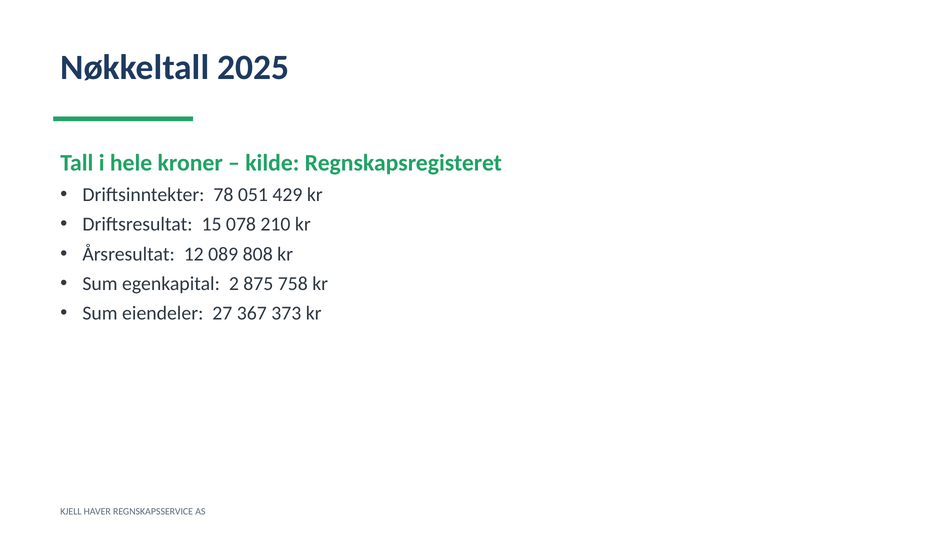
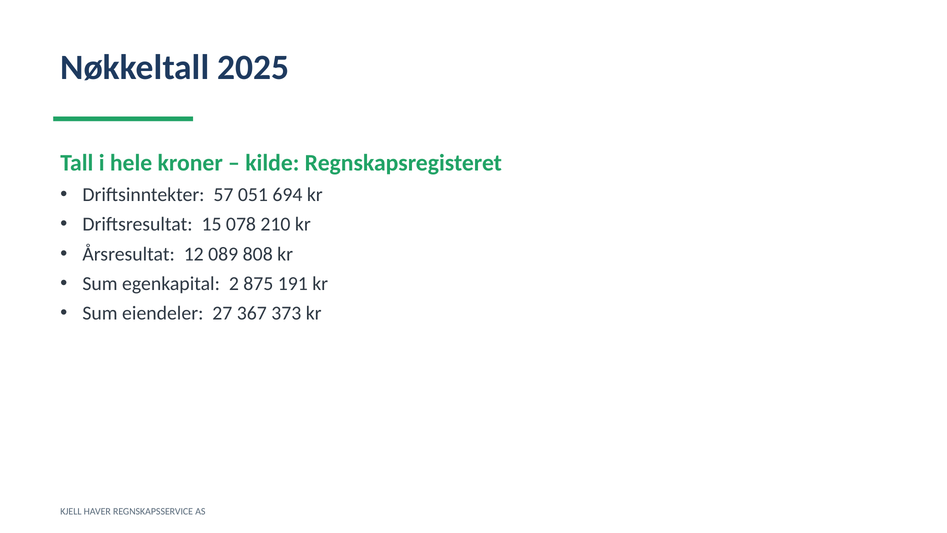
78: 78 -> 57 (223, 195)
429: 429 -> 694 (287, 195)
758: 758 -> 191 (293, 284)
